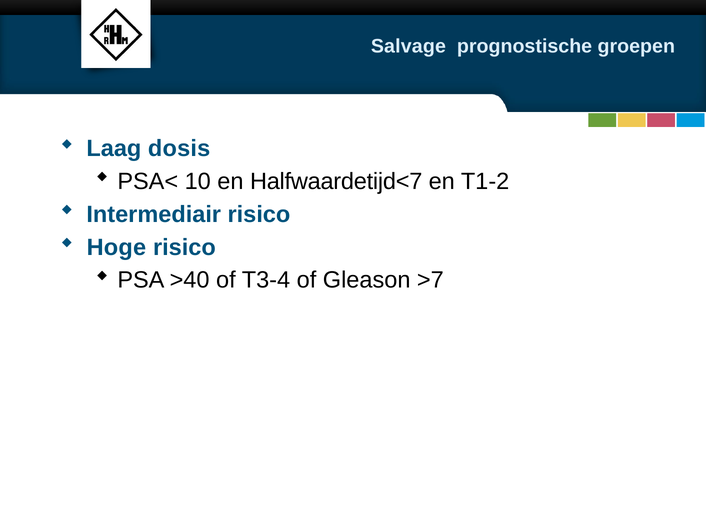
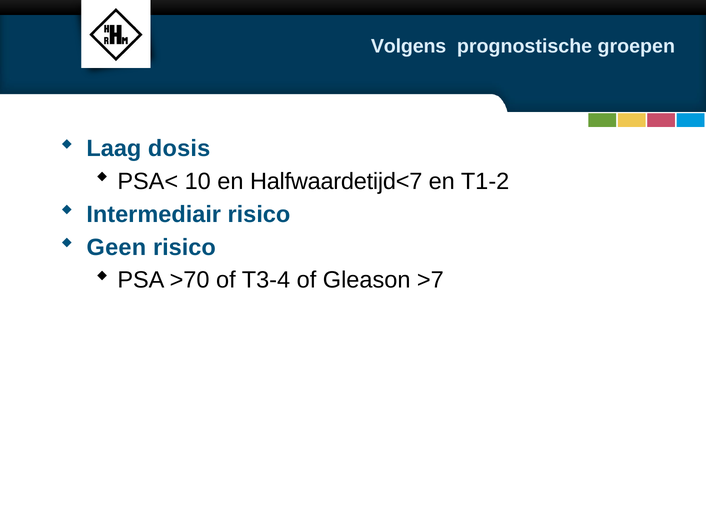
Salvage: Salvage -> Volgens (409, 46)
Hoge: Hoge -> Geen (116, 248)
>40: >40 -> >70 (190, 280)
